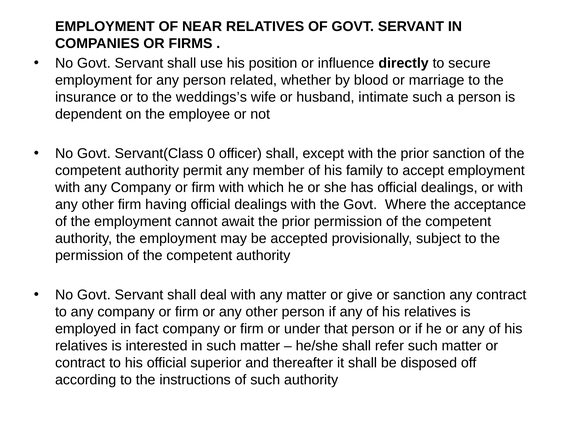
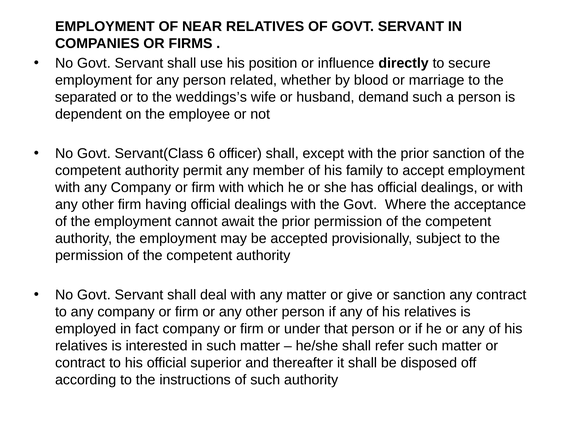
insurance: insurance -> separated (86, 97)
intimate: intimate -> demand (384, 97)
0: 0 -> 6 (211, 154)
